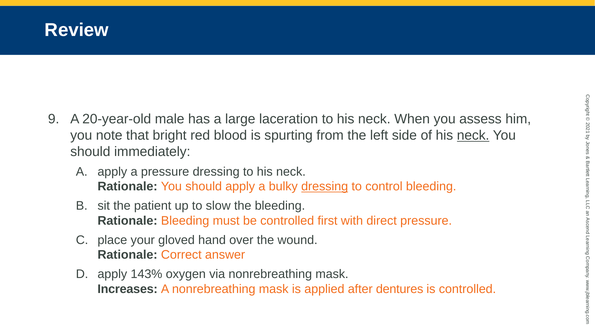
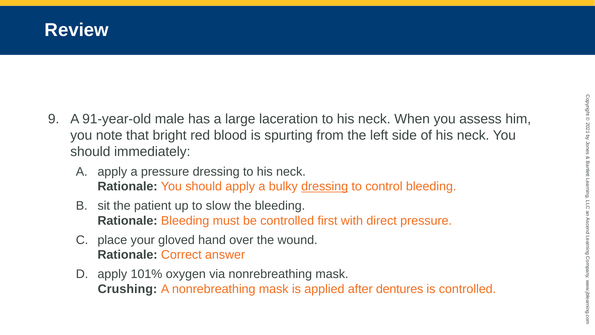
20-year-old: 20-year-old -> 91-year-old (117, 119)
neck underline: present -> none (473, 135)
143%: 143% -> 101% (146, 274)
Increases: Increases -> Crushing (127, 289)
